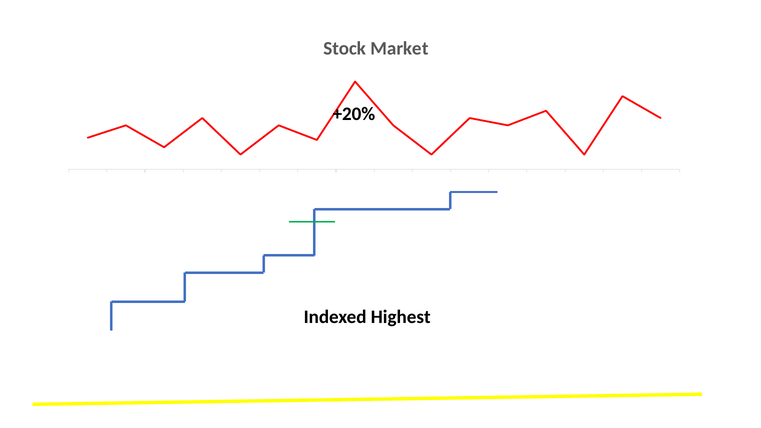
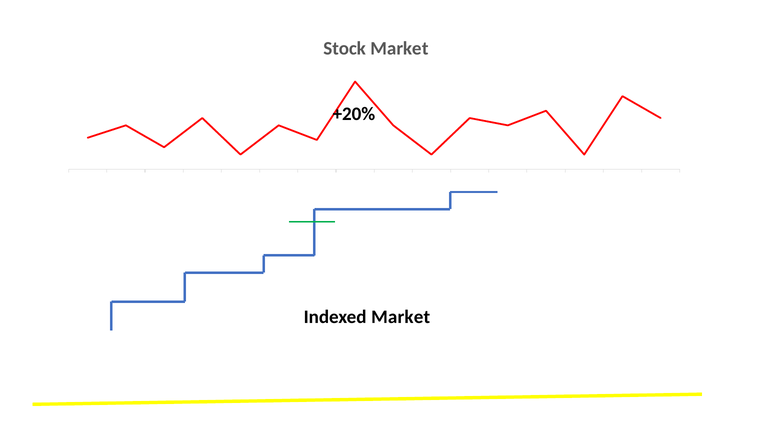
Indexed Highest: Highest -> Market (401, 317)
